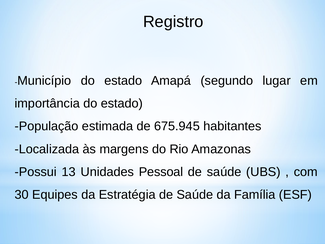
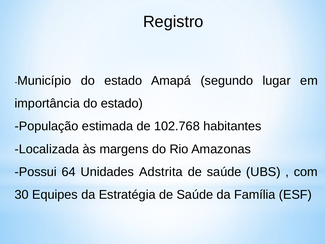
675.945: 675.945 -> 102.768 (177, 126)
13: 13 -> 64 (69, 172)
Pessoal: Pessoal -> Adstrita (161, 172)
